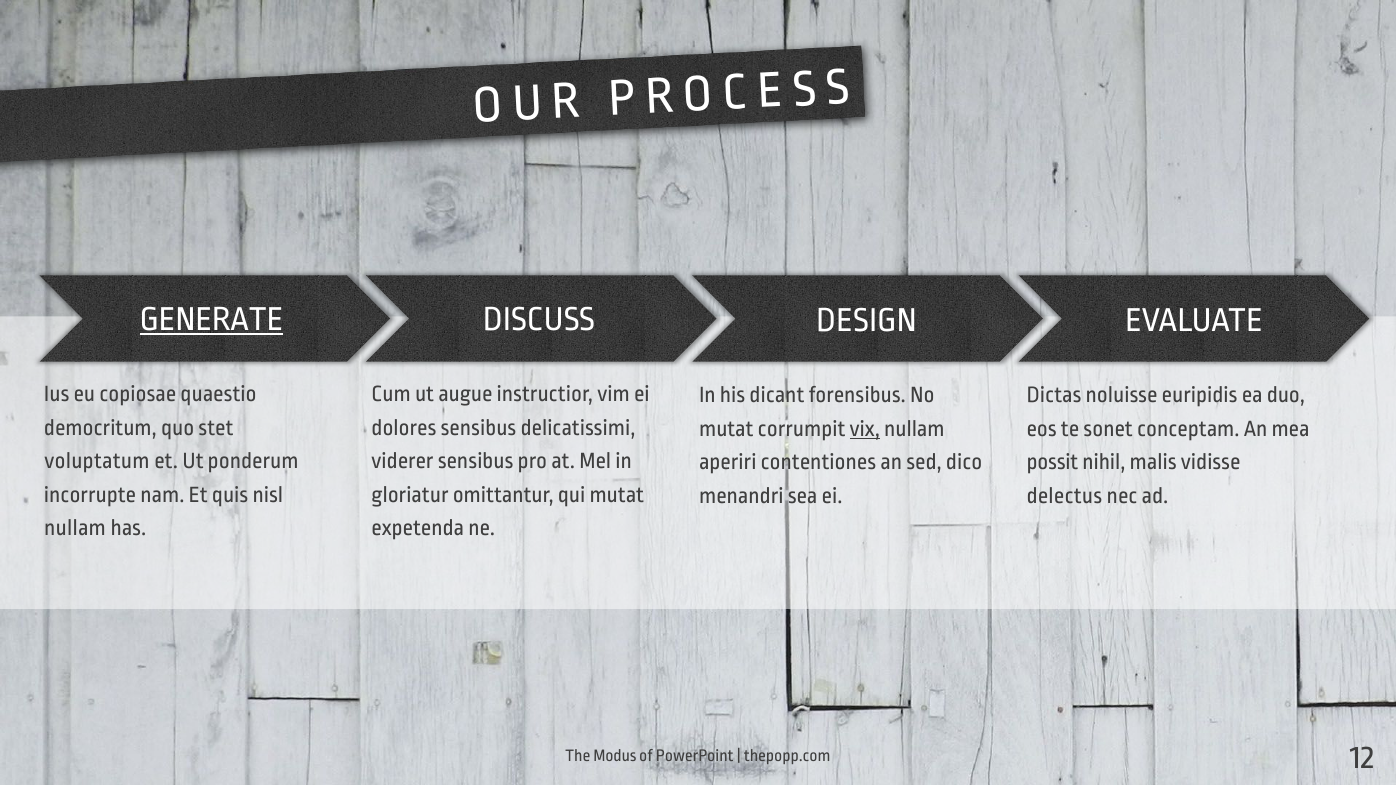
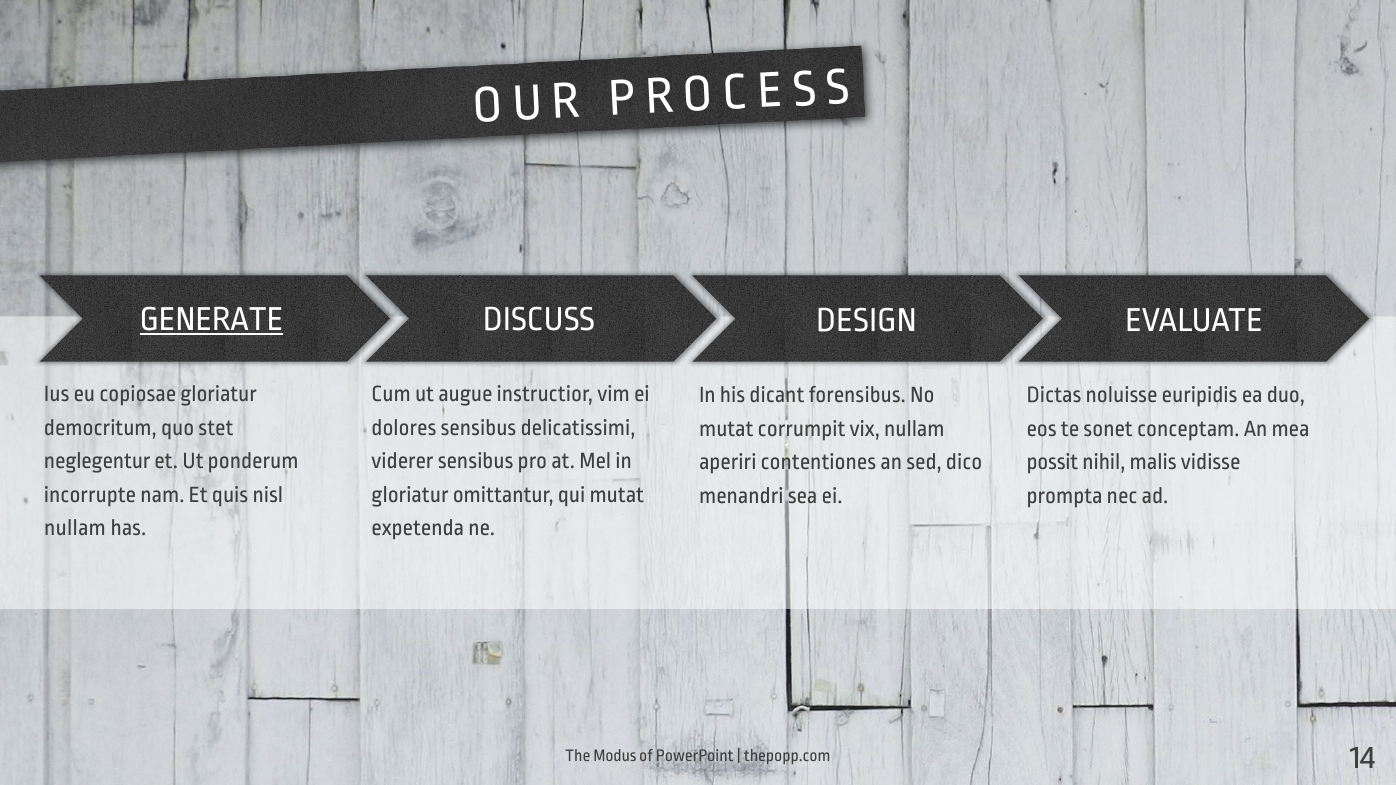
copiosae quaestio: quaestio -> gloriatur (219, 394)
vix underline: present -> none (865, 429)
voluptatum: voluptatum -> neglegentur (97, 461)
delectus: delectus -> prompta (1065, 496)
12: 12 -> 14 (1362, 757)
